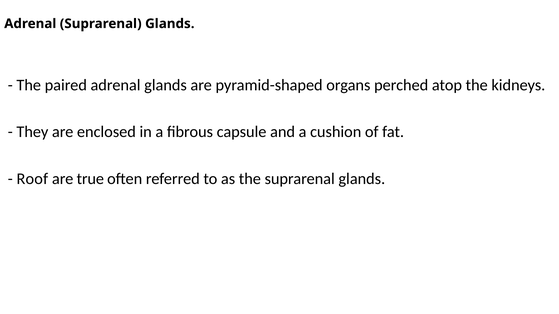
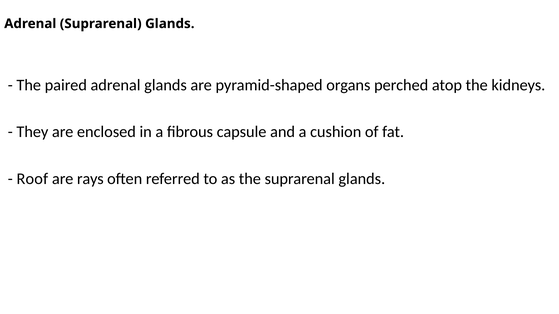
true: true -> rays (90, 179)
